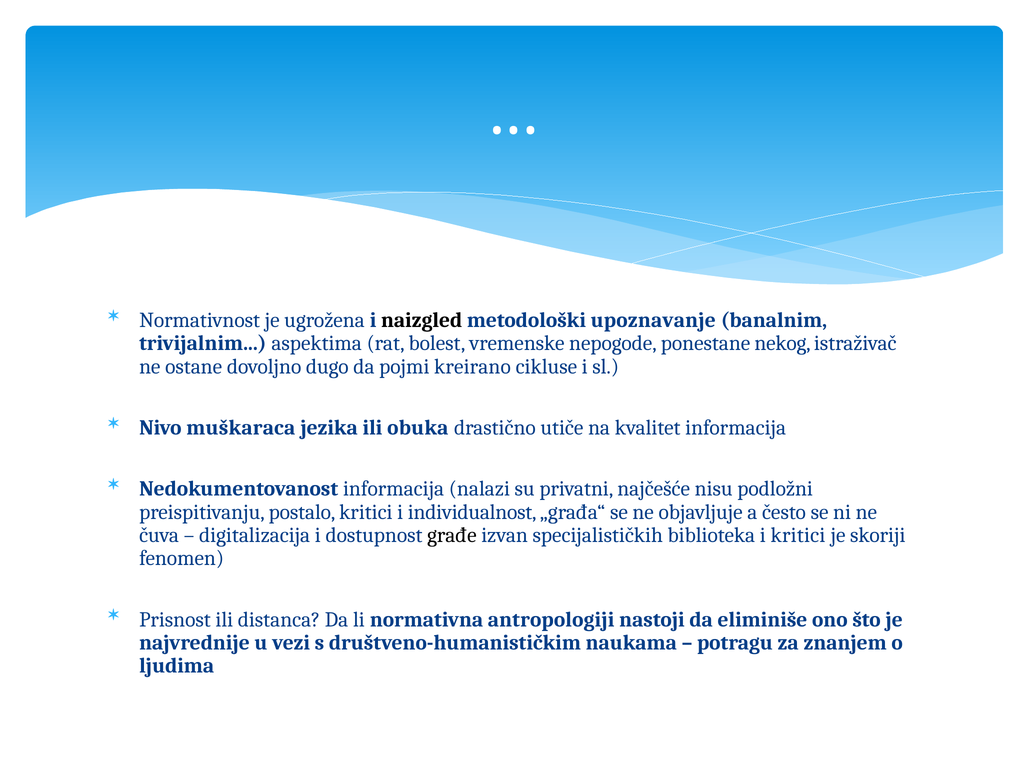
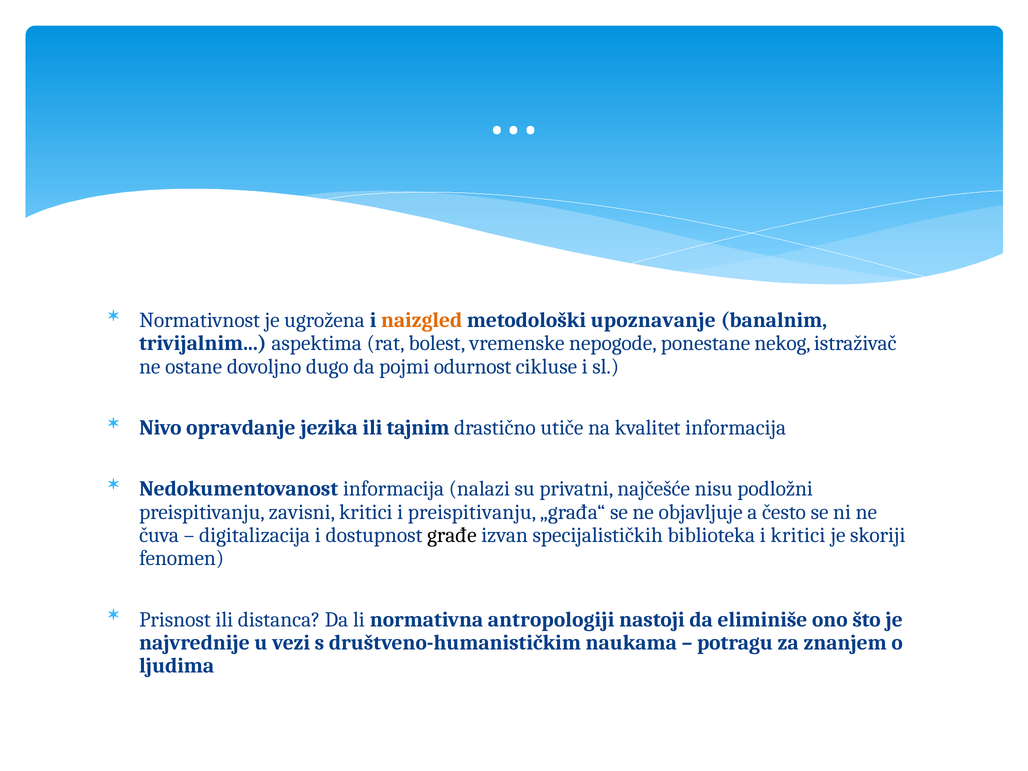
naizgled colour: black -> orange (422, 320)
kreirano: kreirano -> odurnost (473, 367)
muškaraca: muškaraca -> opravdanje (241, 428)
obuka: obuka -> tajnim (418, 428)
postalo: postalo -> zavisni (302, 512)
i individualnost: individualnost -> preispitivanju (472, 512)
